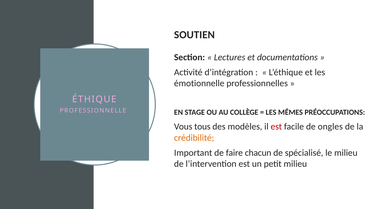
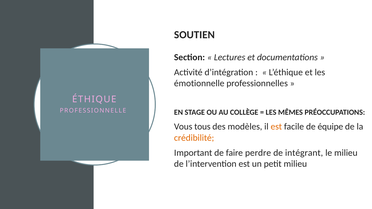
est colour: red -> orange (276, 127)
ongles: ongles -> équipe (330, 127)
chacun: chacun -> perdre (258, 153)
spécialisé: spécialisé -> intégrant (304, 153)
